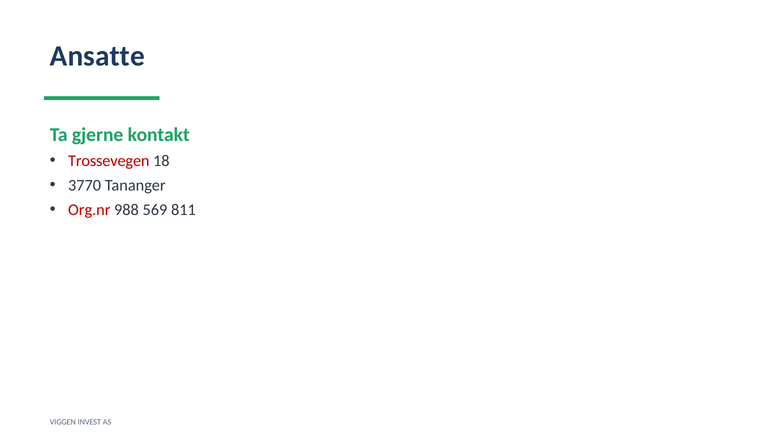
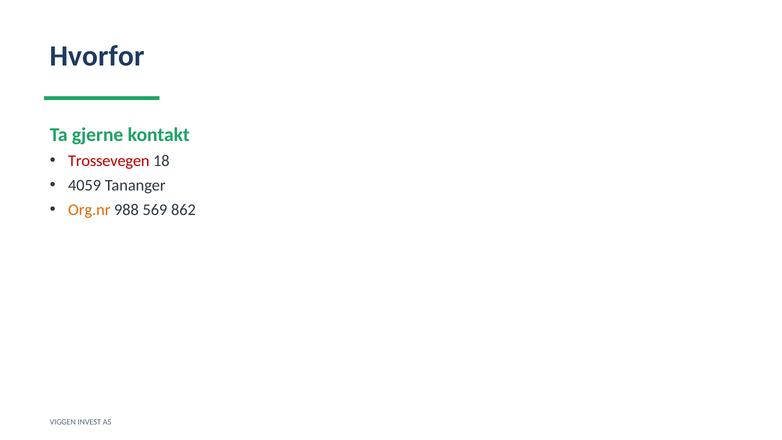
Ansatte: Ansatte -> Hvorfor (97, 56)
3770: 3770 -> 4059 (85, 185)
Org.nr colour: red -> orange (89, 210)
811: 811 -> 862 (183, 210)
